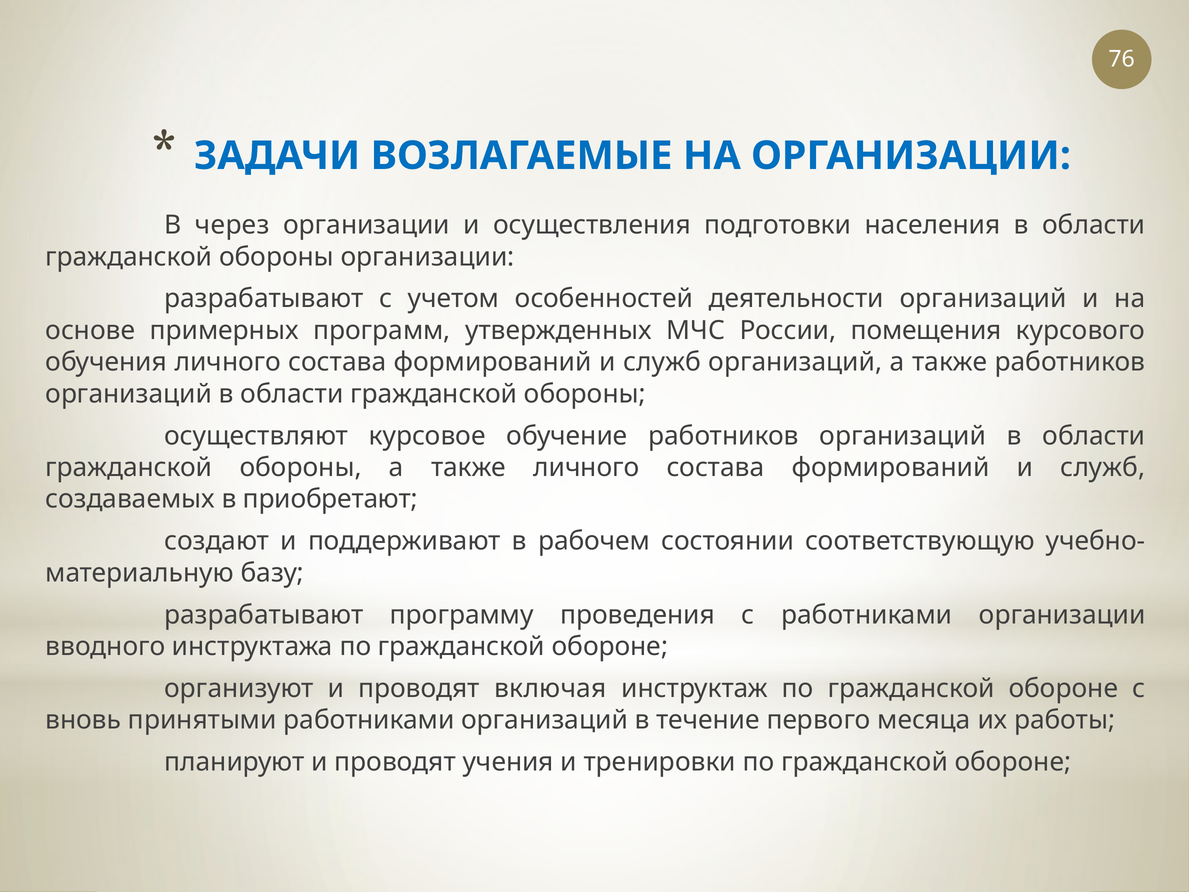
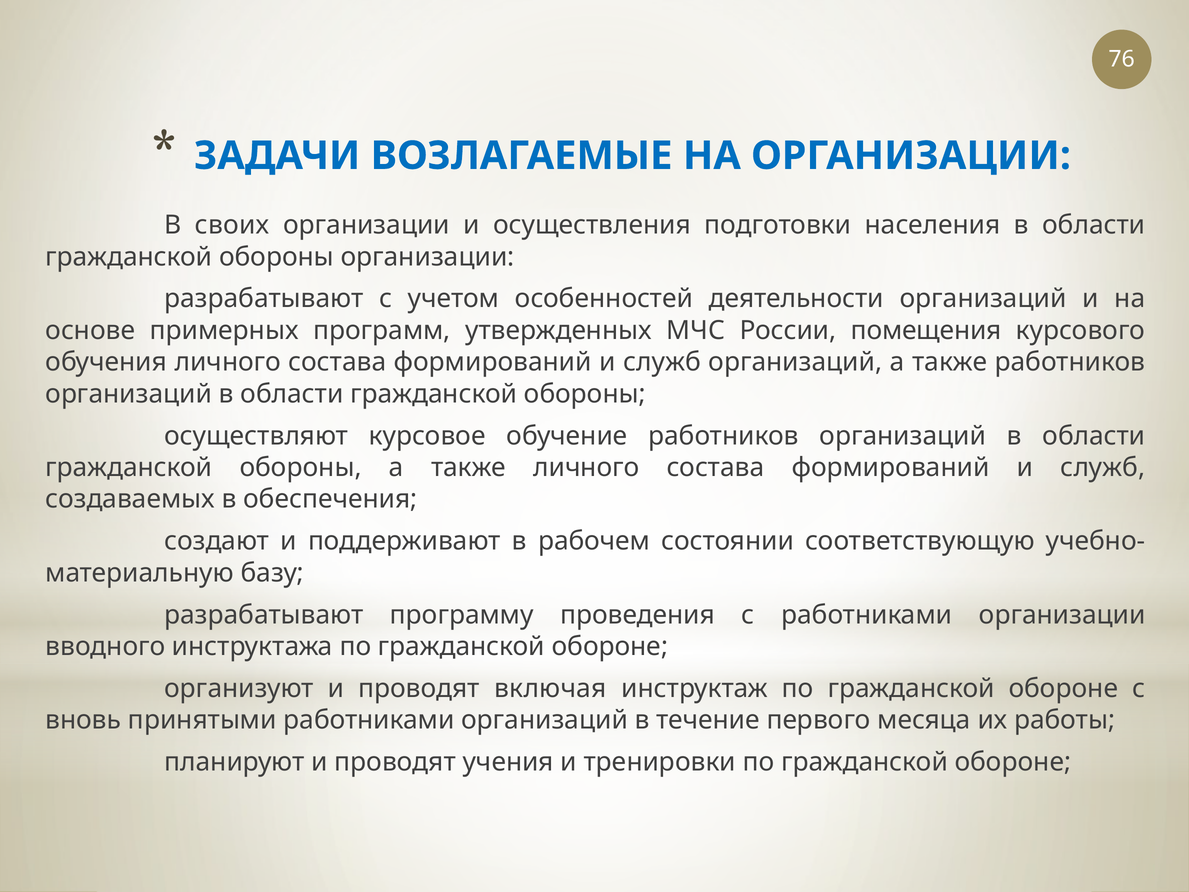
через: через -> своих (232, 225)
приобретают: приобретают -> обеспечения (330, 499)
